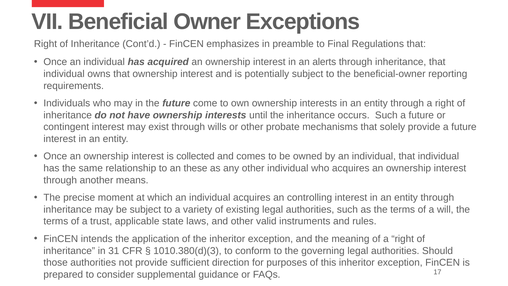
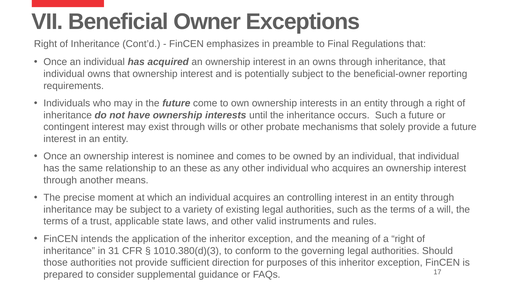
an alerts: alerts -> owns (324, 62)
collected: collected -> nominee (195, 156)
